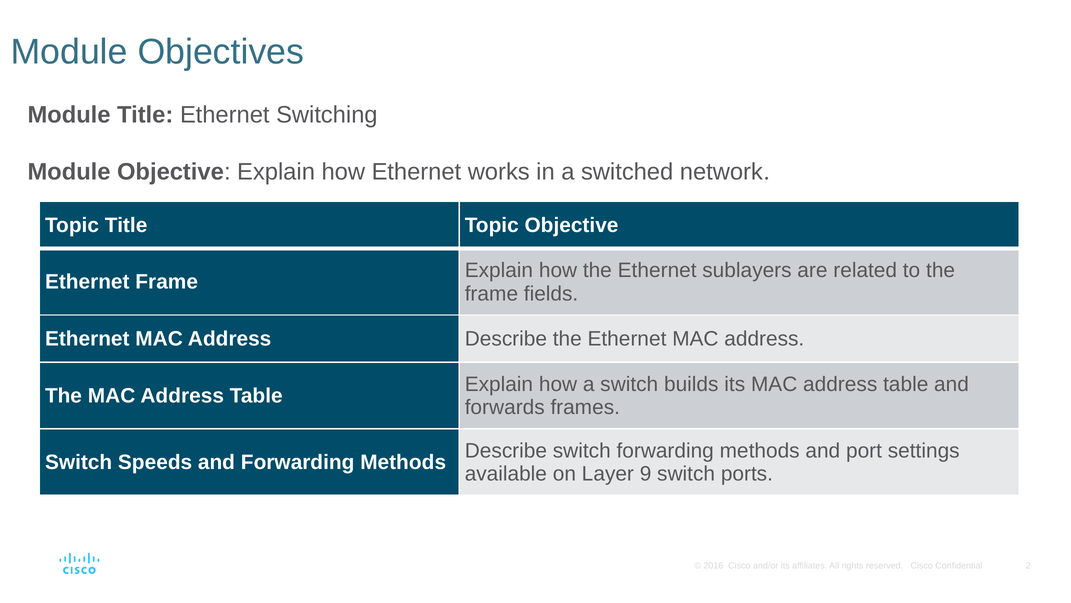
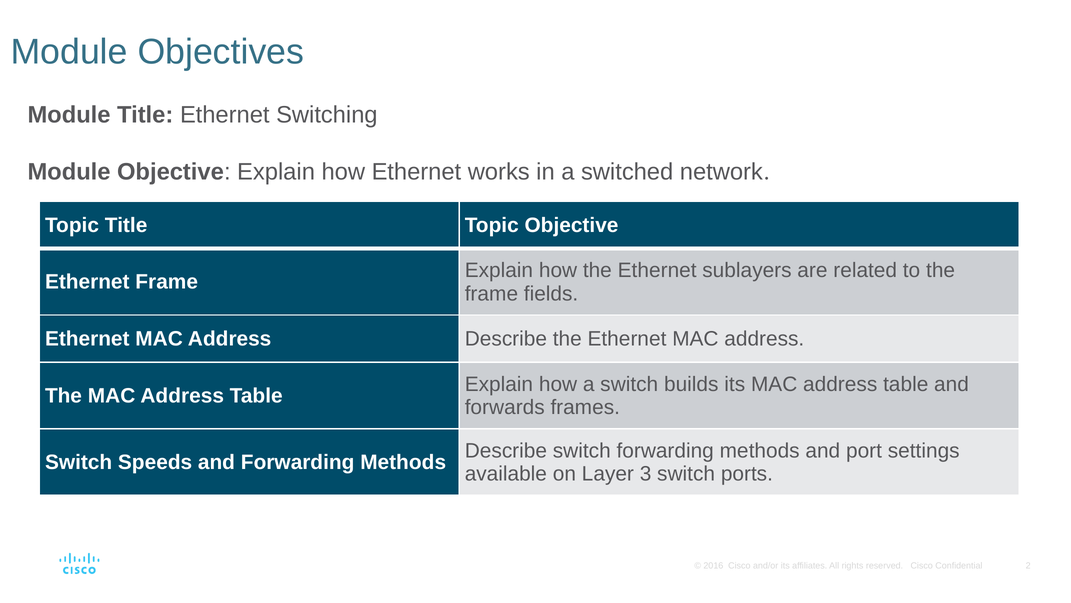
9: 9 -> 3 (646, 474)
